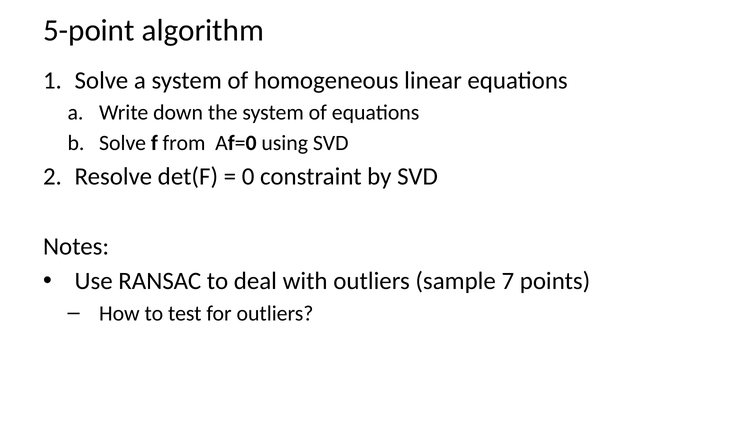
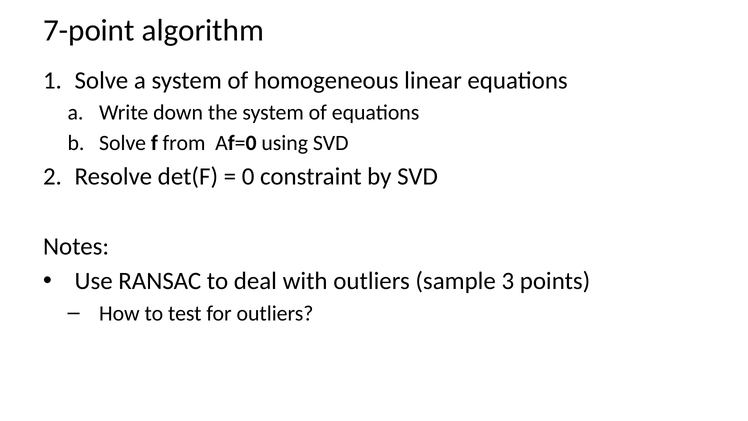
5-point: 5-point -> 7-point (89, 30)
7: 7 -> 3 (508, 281)
